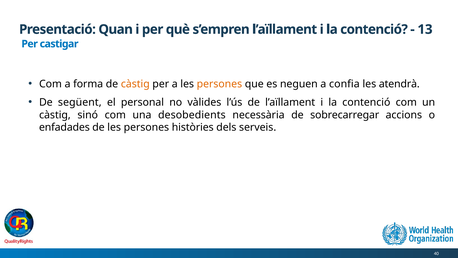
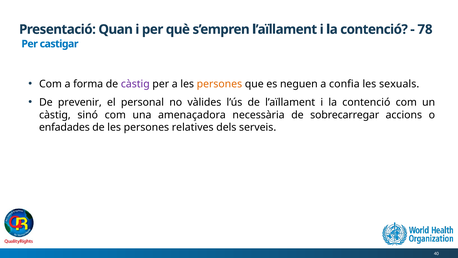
13: 13 -> 78 (425, 29)
càstig colour: orange -> purple (135, 84)
atendrà: atendrà -> sexuals (399, 84)
següent: següent -> prevenir (80, 102)
desobedients: desobedients -> amenaçadora (192, 115)
històries: històries -> relatives (193, 127)
